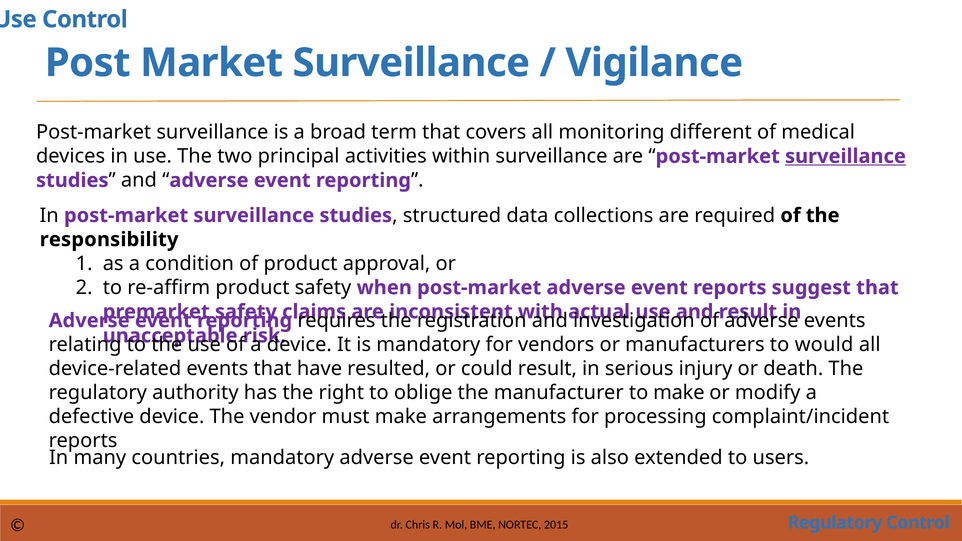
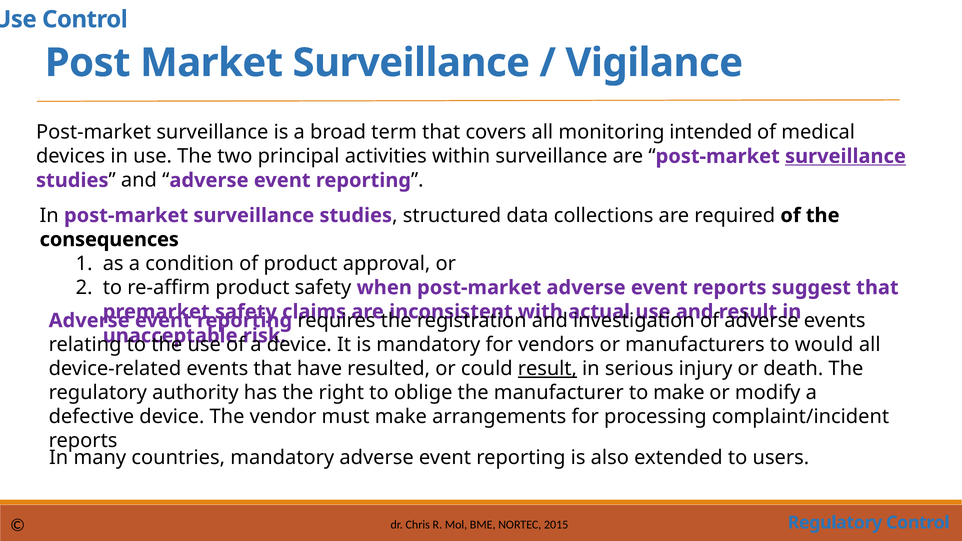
different: different -> intended (711, 132)
responsibility: responsibility -> consequences (109, 240)
result underline: none -> present (547, 369)
